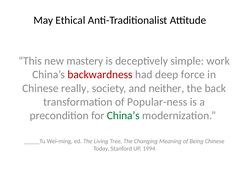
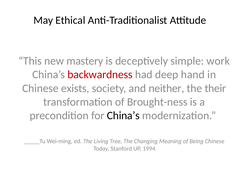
force: force -> hand (193, 75)
really: really -> exists (75, 88)
back: back -> their (215, 88)
Popular-ness: Popular-ness -> Brought-ness (157, 102)
China’s colour: green -> black (123, 116)
